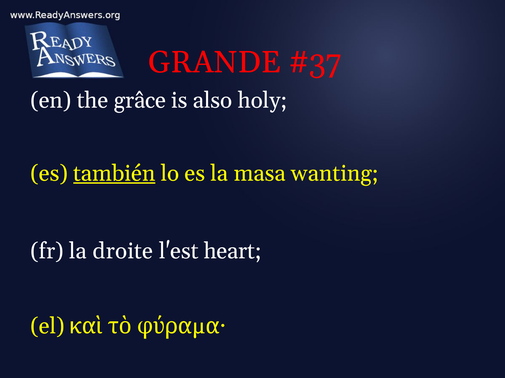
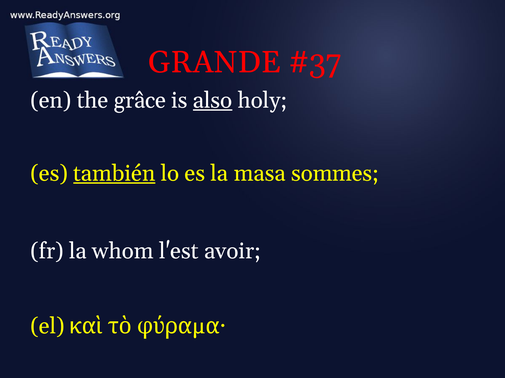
also underline: none -> present (213, 101)
wanting: wanting -> sommes (335, 174)
droite: droite -> whom (123, 252)
heart: heart -> avoir (233, 252)
